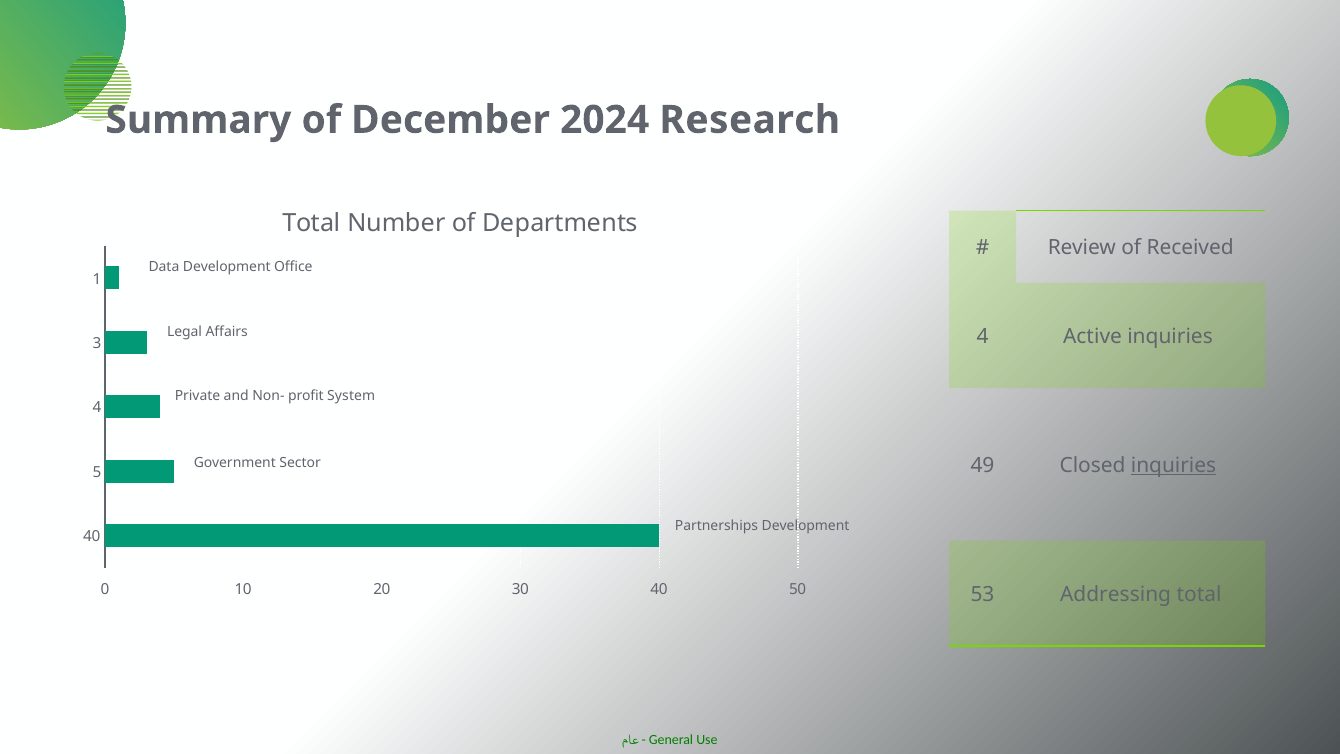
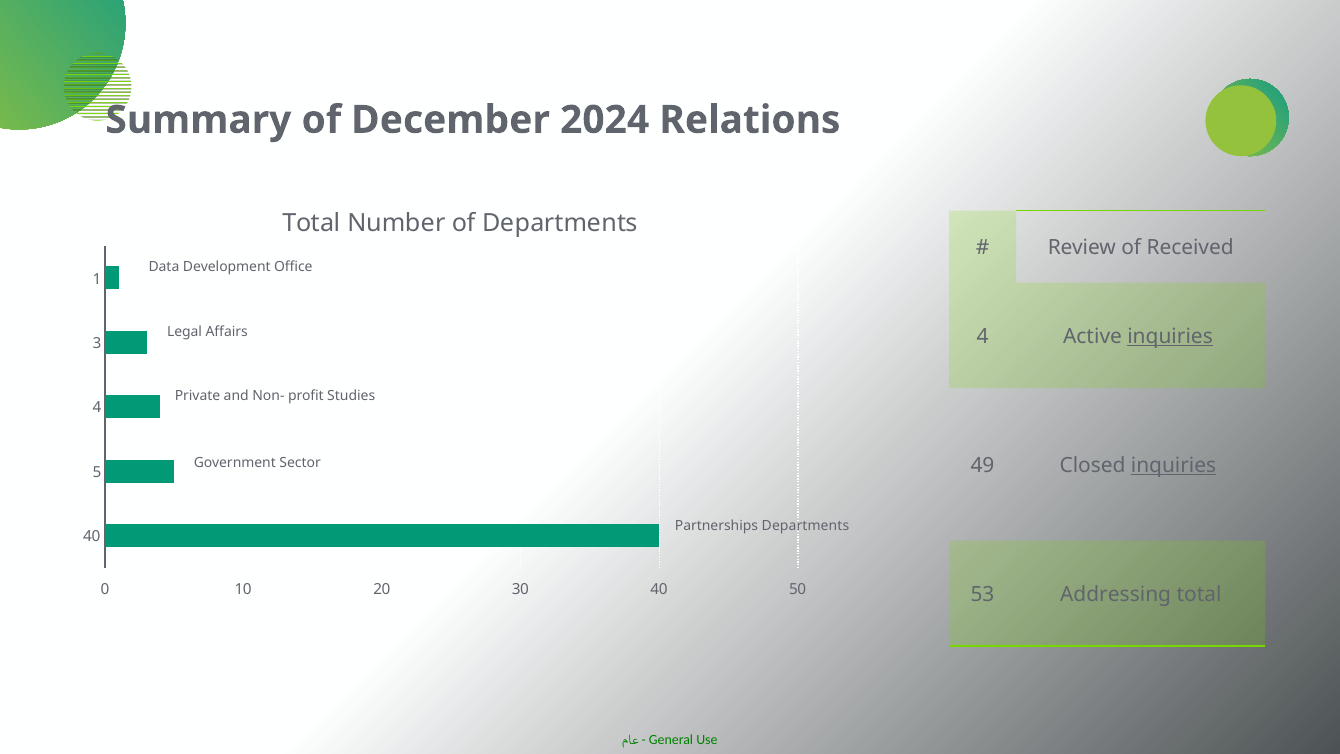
Research: Research -> Relations (750, 120)
inquiries underline: none -> present (1170, 336)
System: System -> Studies (351, 395)
Partnerships Development: Development -> Departments (805, 526)
